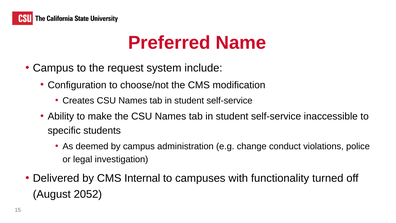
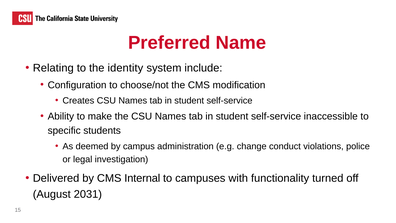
Campus: Campus -> Relating (53, 68)
request: request -> identity (125, 68)
2052: 2052 -> 2031 (88, 194)
